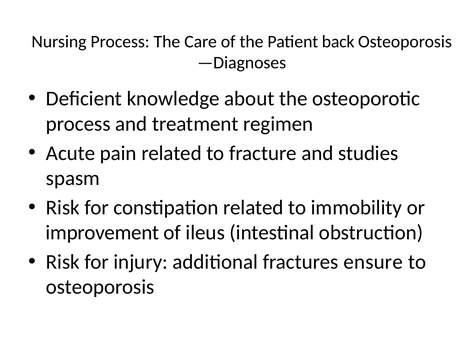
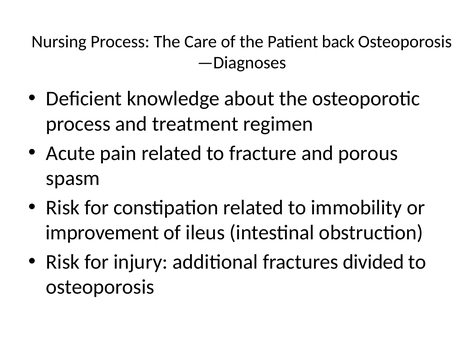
studies: studies -> porous (368, 153)
ensure: ensure -> divided (373, 262)
